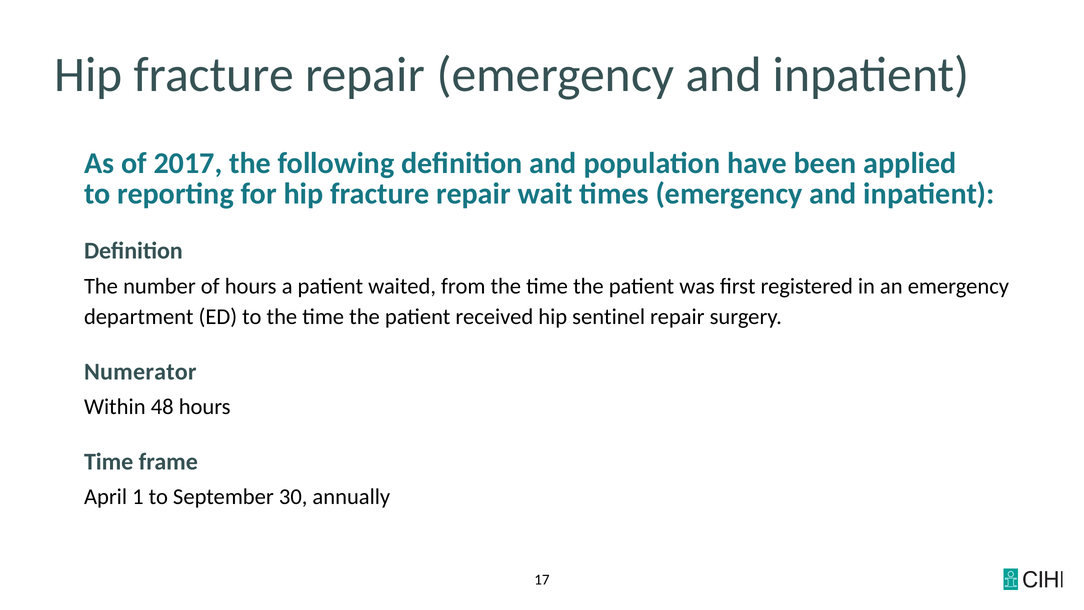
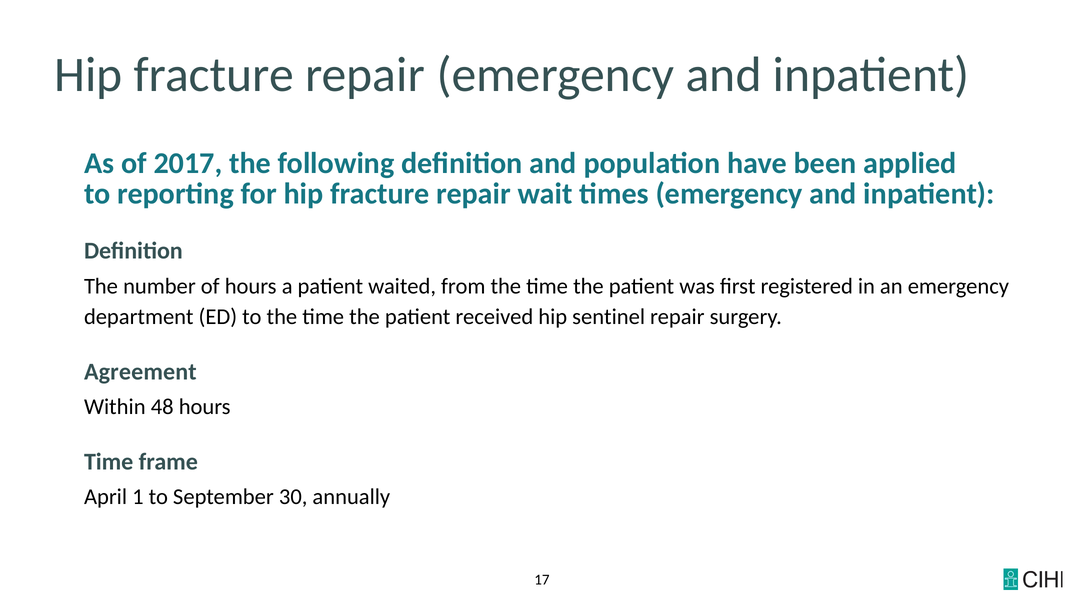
Numerator: Numerator -> Agreement (140, 372)
